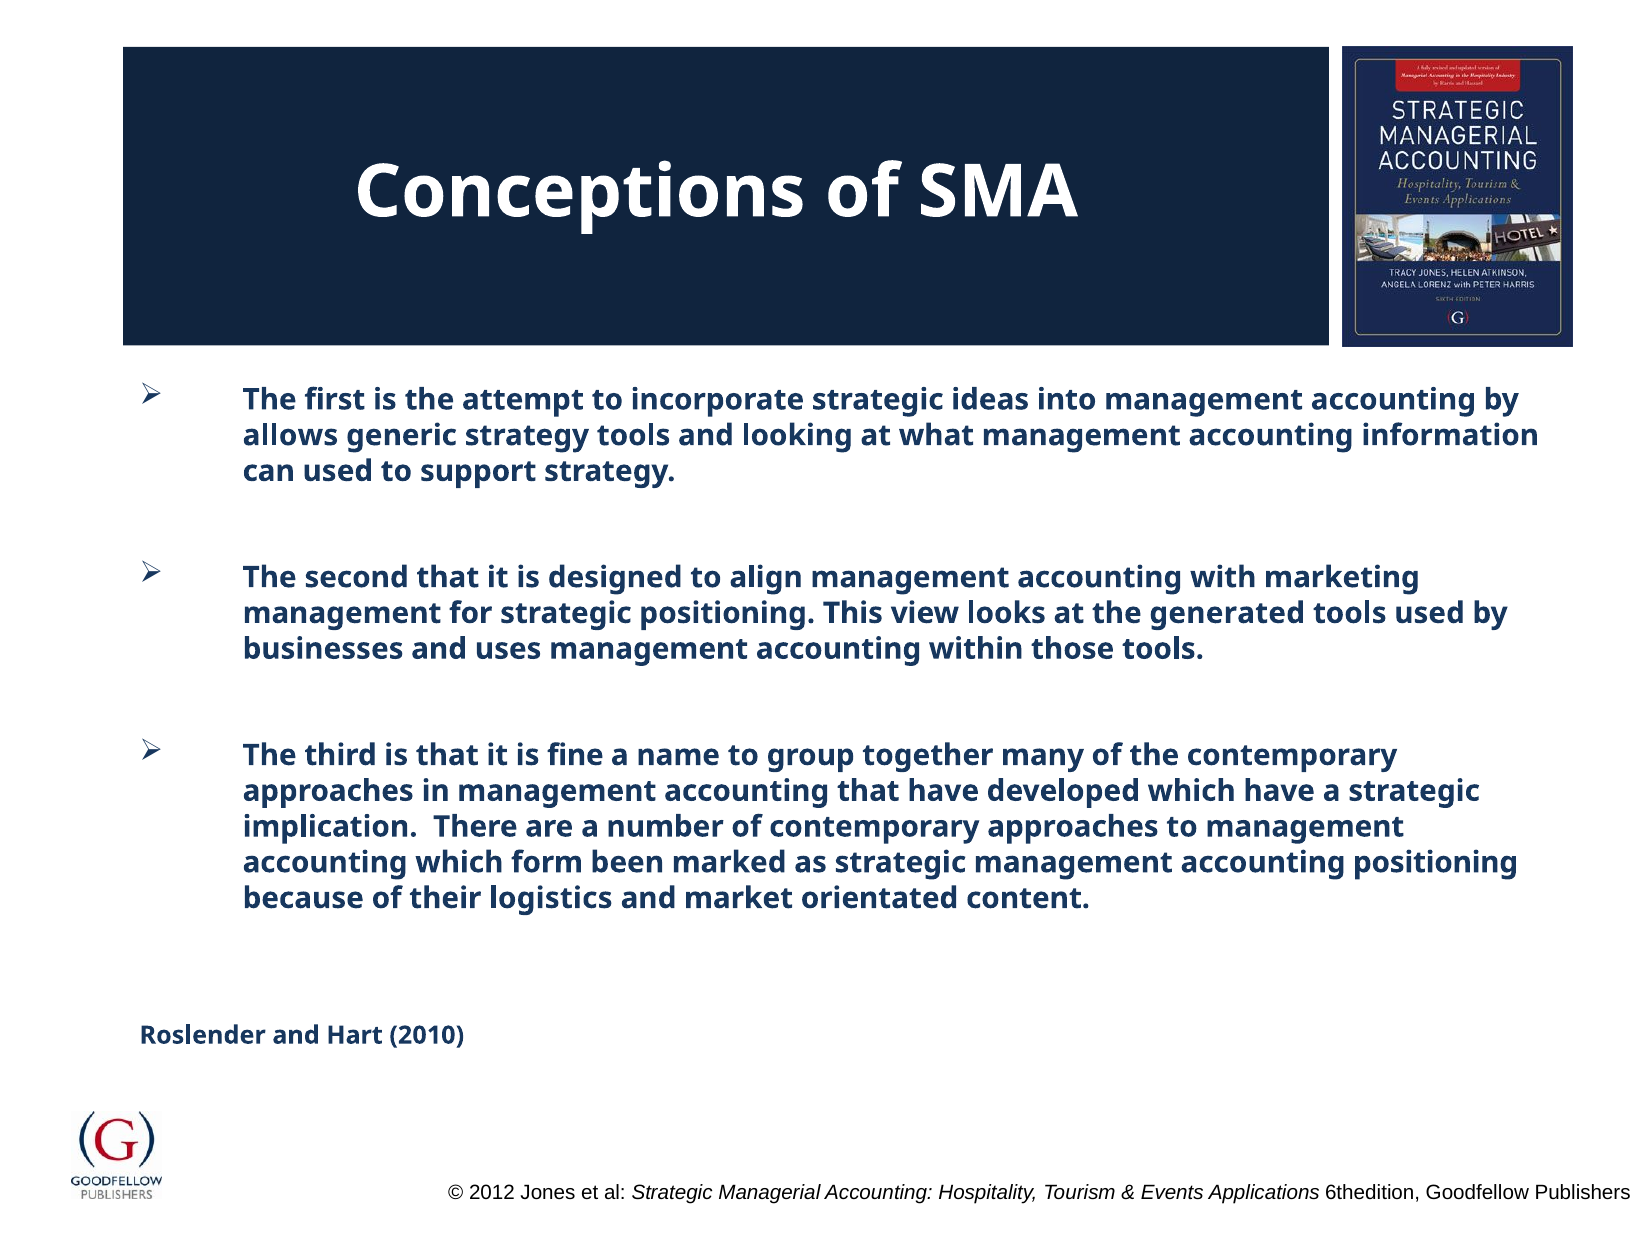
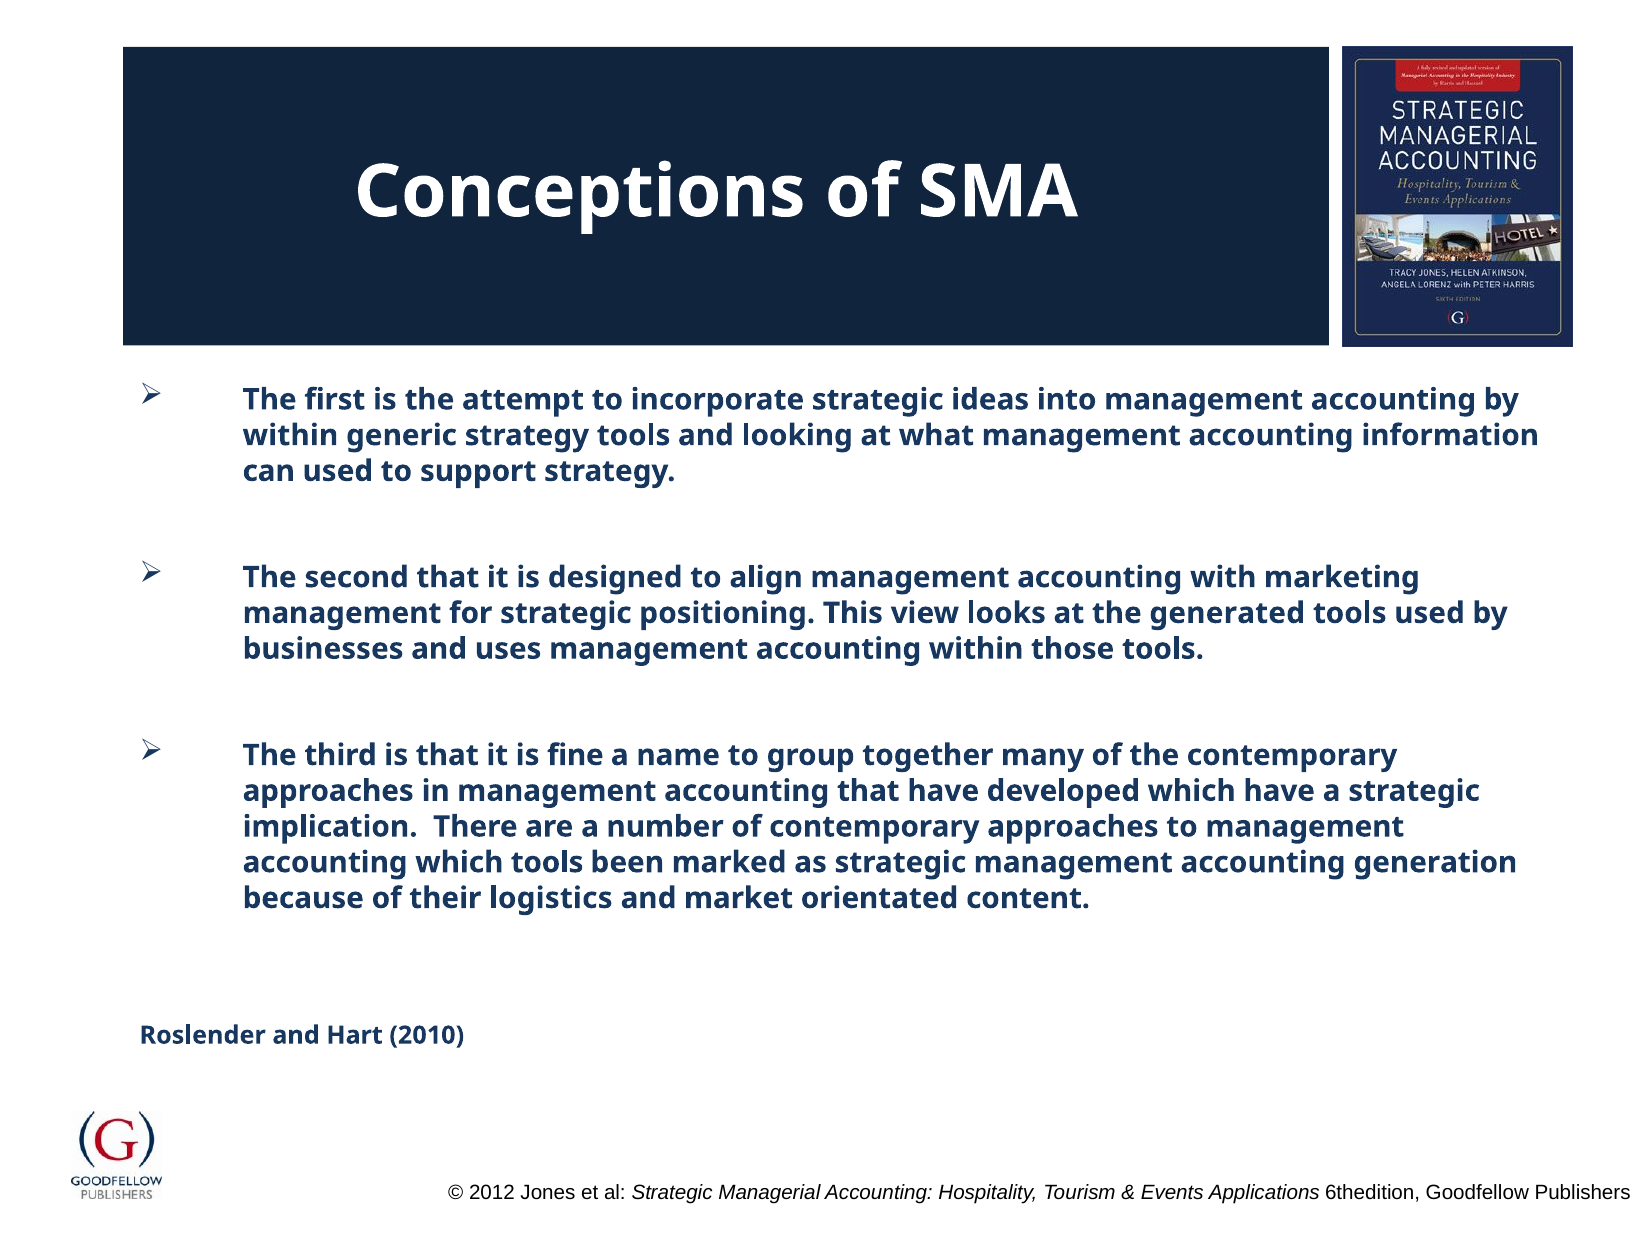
allows: allows -> within (290, 435)
which form: form -> tools (547, 862)
accounting positioning: positioning -> generation (1435, 862)
